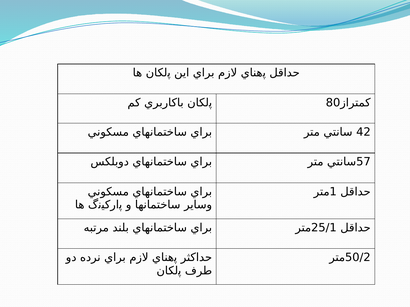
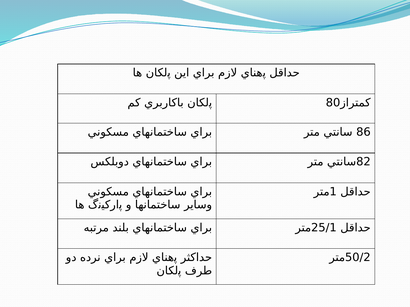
42: 42 -> 86 (363, 132)
57: 57 -> 82 (363, 162)
